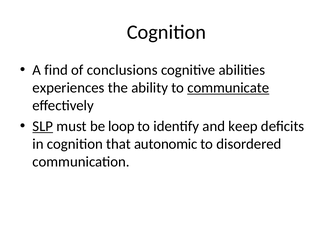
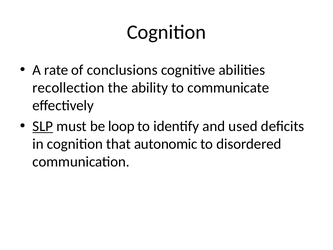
find: find -> rate (56, 70)
experiences: experiences -> recollection (68, 88)
communicate underline: present -> none (228, 88)
keep: keep -> used (243, 126)
